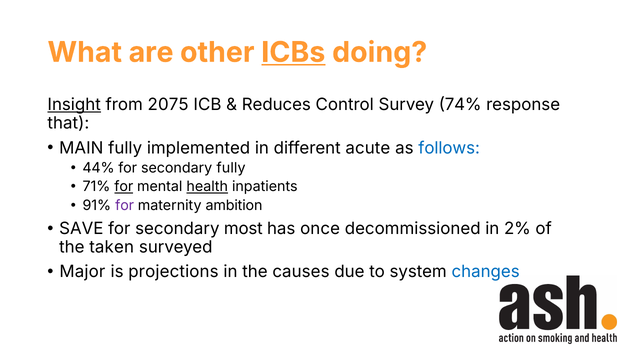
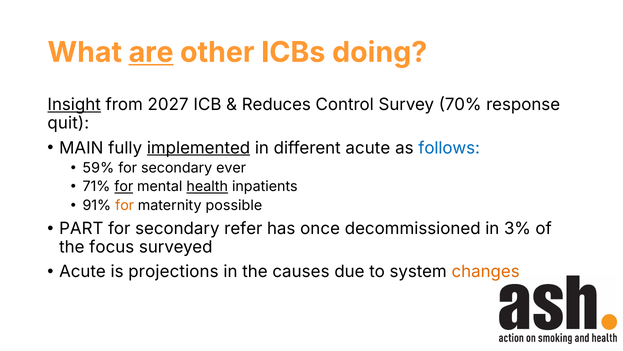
are underline: none -> present (151, 52)
ICBs underline: present -> none (293, 52)
2075: 2075 -> 2027 (168, 105)
74%: 74% -> 70% (460, 105)
that: that -> quit (68, 123)
implemented underline: none -> present (199, 148)
44%: 44% -> 59% (98, 168)
secondary fully: fully -> ever (231, 168)
for colour: purple -> orange (125, 205)
ambition: ambition -> possible (234, 205)
SAVE: SAVE -> PART (81, 228)
most: most -> refer (243, 228)
2%: 2% -> 3% (517, 228)
taken: taken -> focus (112, 247)
Major: Major -> Acute (82, 271)
changes colour: blue -> orange (486, 271)
